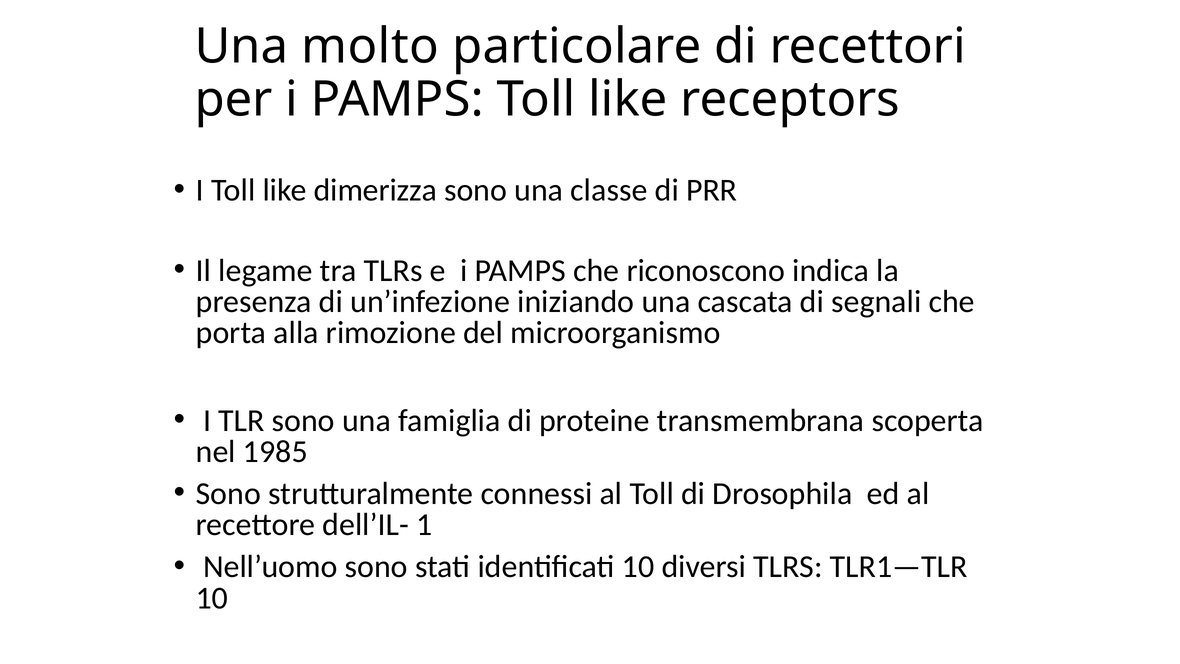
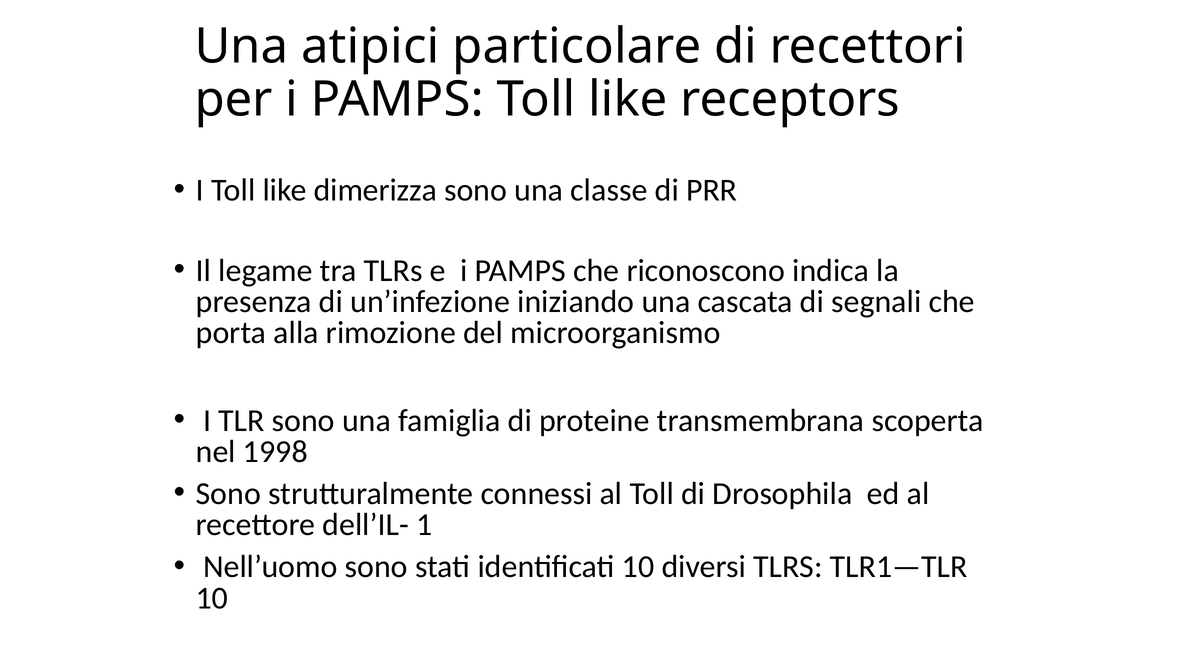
molto: molto -> atipici (370, 46)
1985: 1985 -> 1998 (275, 451)
